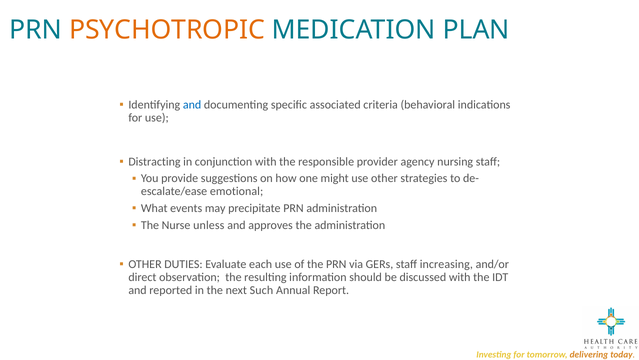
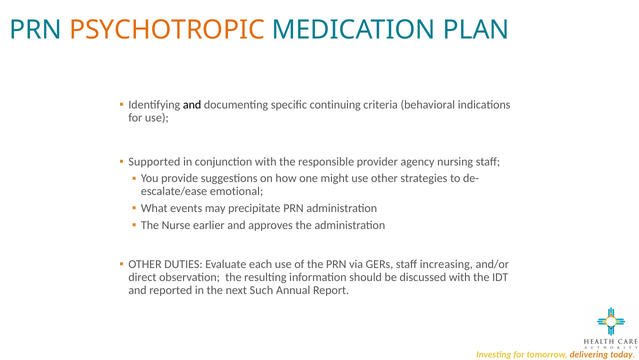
and colour: blue -> black (192, 104)
associated: associated -> continuing (335, 104)
Distracting: Distracting -> Supported (154, 161)
unless: unless -> earlier (209, 225)
